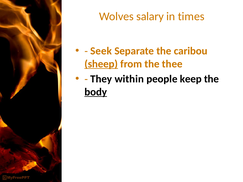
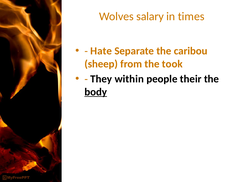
Seek: Seek -> Hate (101, 51)
sheep underline: present -> none (101, 64)
thee: thee -> took (172, 64)
keep: keep -> their (191, 79)
